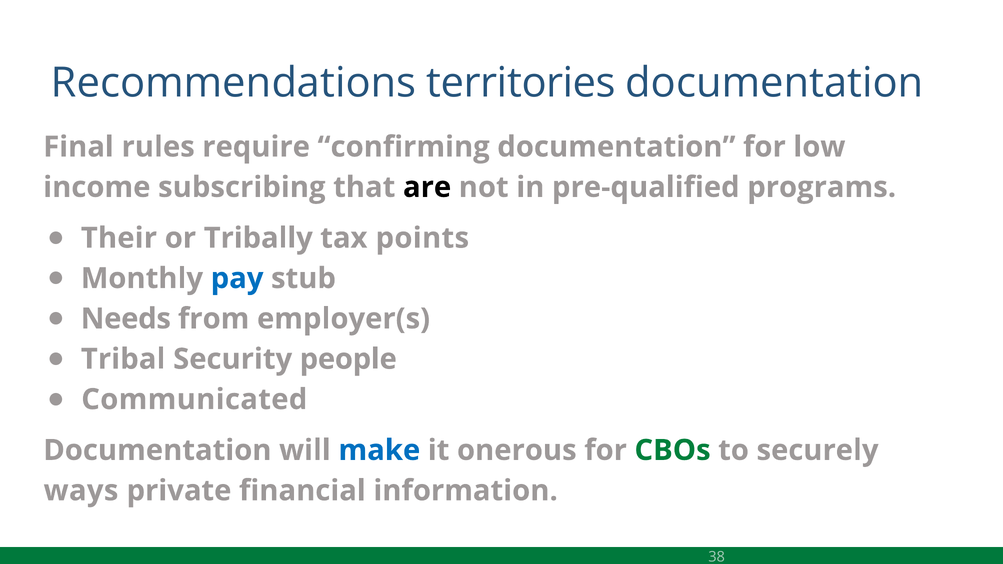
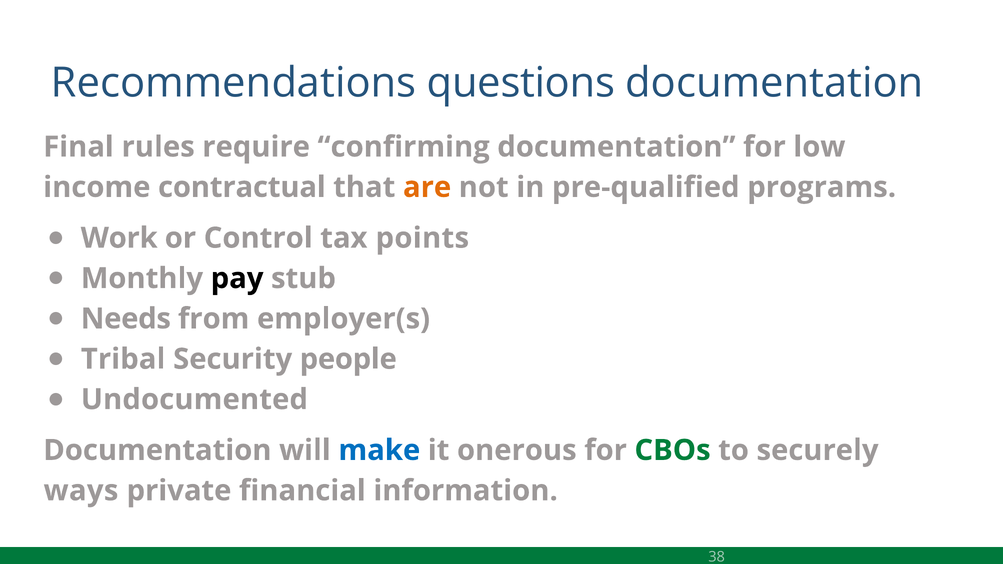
territories: territories -> questions (521, 83)
subscribing: subscribing -> contractual (242, 187)
are colour: black -> orange (427, 187)
Their: Their -> Work (119, 238)
Tribally: Tribally -> Control (258, 238)
pay colour: blue -> black (237, 278)
Communicated: Communicated -> Undocumented (194, 400)
